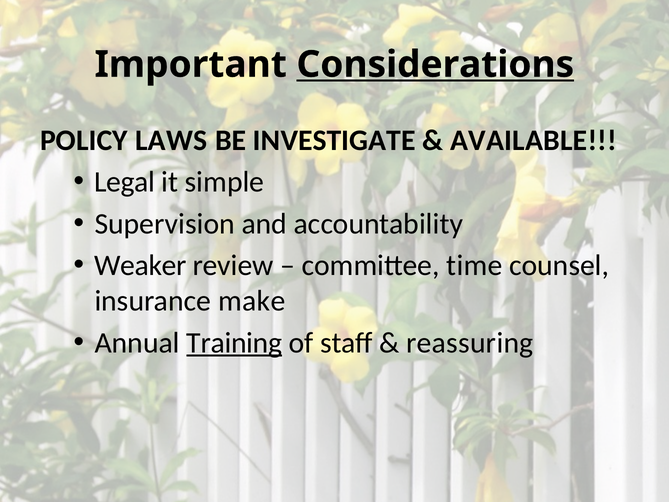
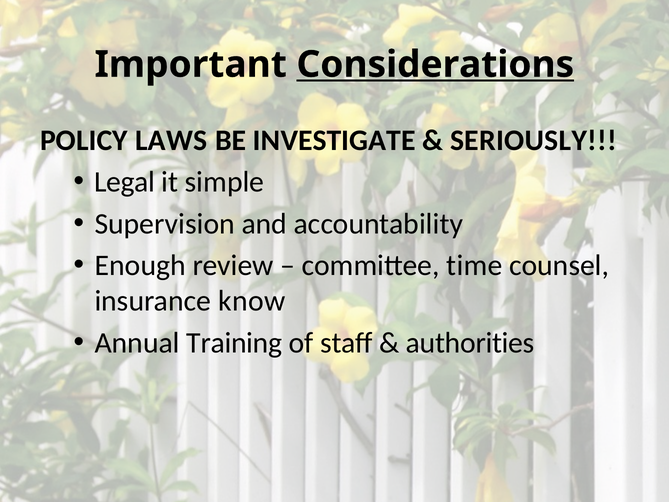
AVAILABLE: AVAILABLE -> SERIOUSLY (533, 140)
Weaker: Weaker -> Enough (140, 265)
make: make -> know (252, 301)
Training underline: present -> none (234, 343)
reassuring: reassuring -> authorities (470, 343)
